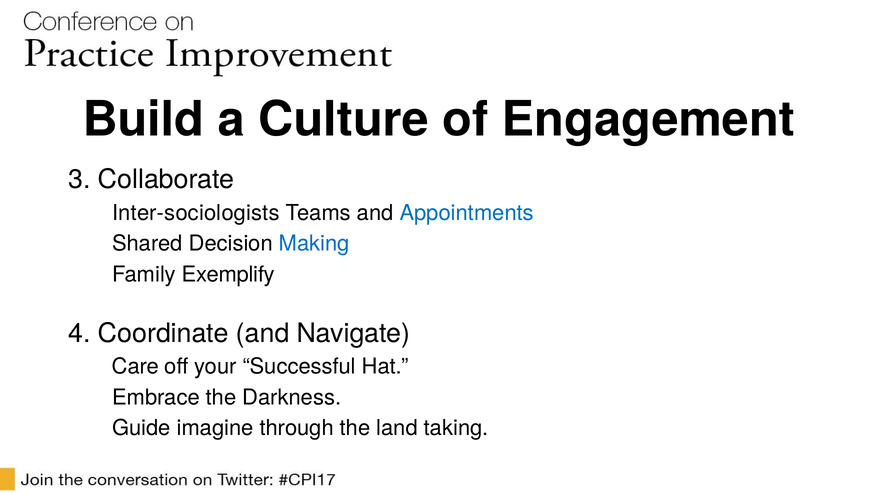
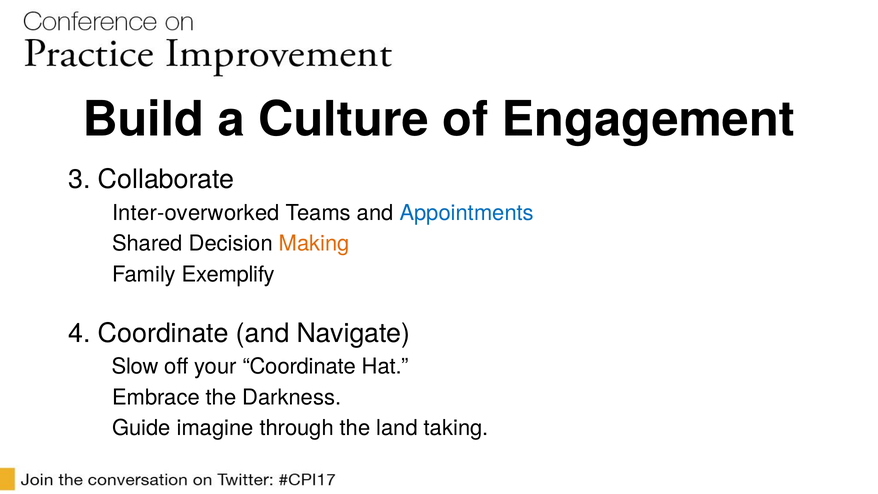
Inter-sociologists: Inter-sociologists -> Inter-overworked (196, 213)
Making colour: blue -> orange (314, 244)
Care: Care -> Slow (135, 366)
your Successful: Successful -> Coordinate (299, 366)
